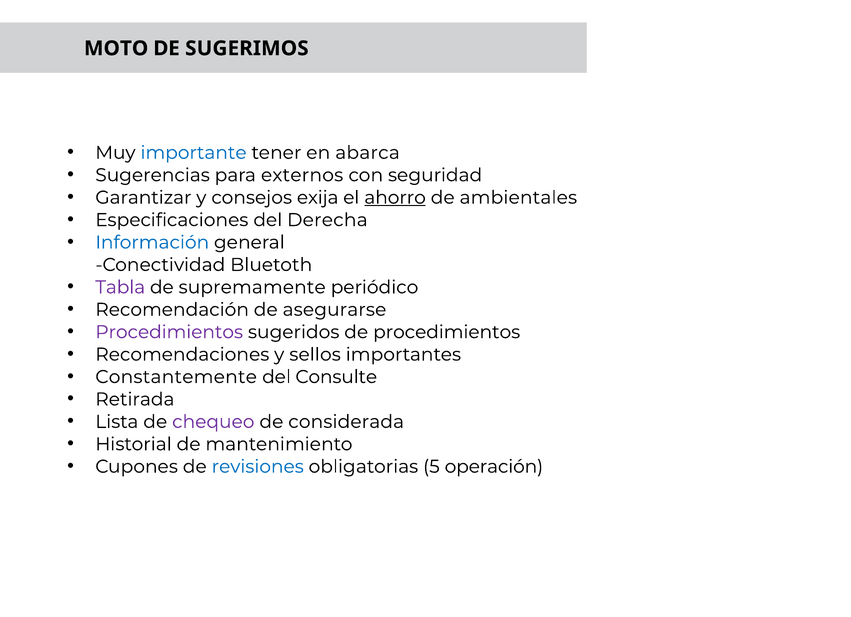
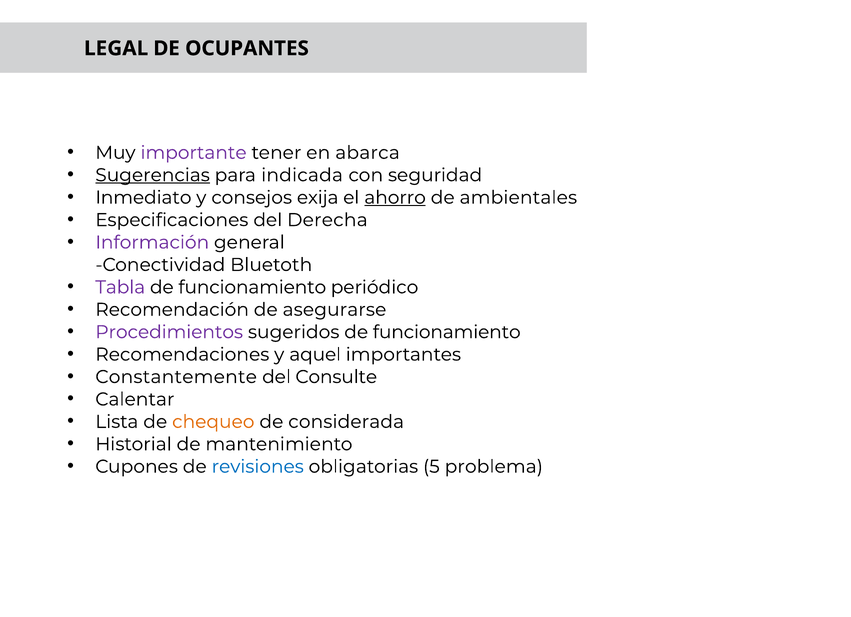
MOTO: MOTO -> LEGAL (116, 48)
SUGERIMOS: SUGERIMOS -> OCUPANTES (247, 48)
importante colour: blue -> purple (194, 153)
Sugerencias underline: none -> present (153, 175)
externos: externos -> indicada (302, 175)
Garantizar: Garantizar -> Inmediato (143, 198)
Información colour: blue -> purple (152, 242)
supremamente: supremamente -> funcionamiento (252, 287)
sugeridos de procedimientos: procedimientos -> funcionamiento (447, 332)
sellos: sellos -> aquel (315, 355)
Retirada: Retirada -> Calentar (135, 399)
chequeo colour: purple -> orange (213, 422)
operación: operación -> problema (494, 467)
